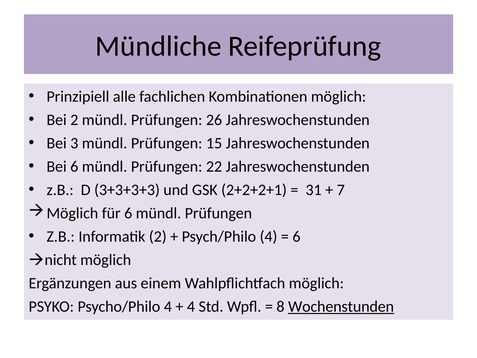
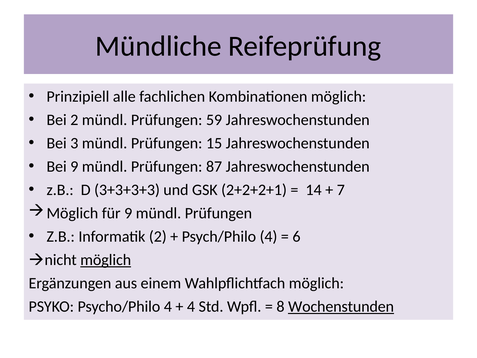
26: 26 -> 59 (214, 120)
Bei 6: 6 -> 9 (74, 166)
22: 22 -> 87 (214, 166)
31: 31 -> 14 (314, 190)
für 6: 6 -> 9 (128, 213)
möglich underline: none -> present (106, 260)
